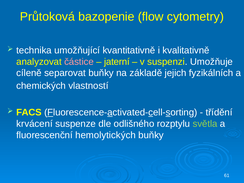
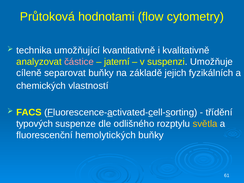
bazopenie: bazopenie -> hodnotami (106, 17)
krvácení: krvácení -> typových (35, 124)
světla colour: light green -> yellow (205, 124)
